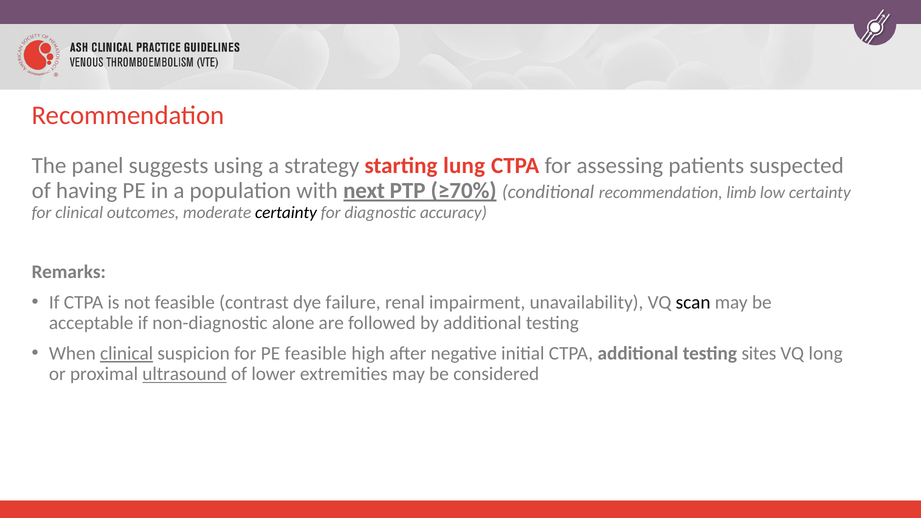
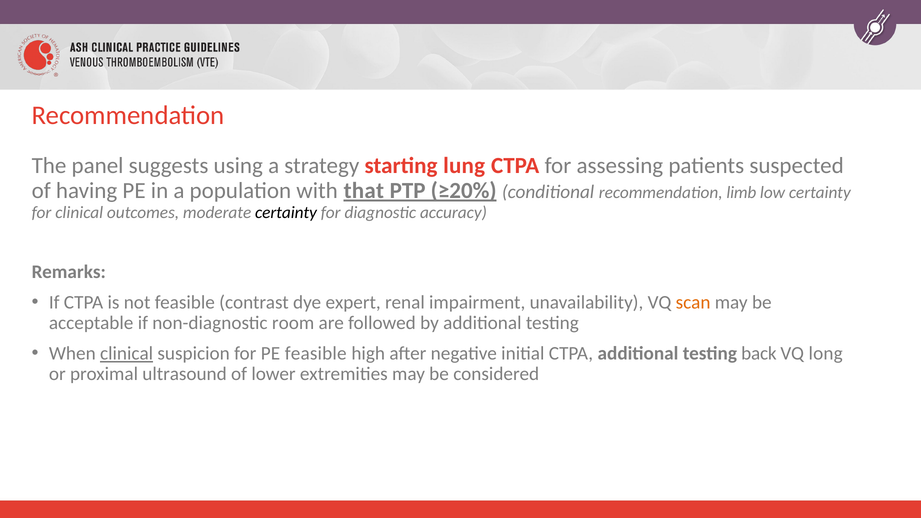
next: next -> that (364, 191)
≥70%: ≥70% -> ≥20% (464, 191)
failure: failure -> expert (353, 302)
scan colour: black -> orange (693, 302)
alone: alone -> room (293, 323)
sites: sites -> back (759, 353)
ultrasound underline: present -> none (185, 374)
